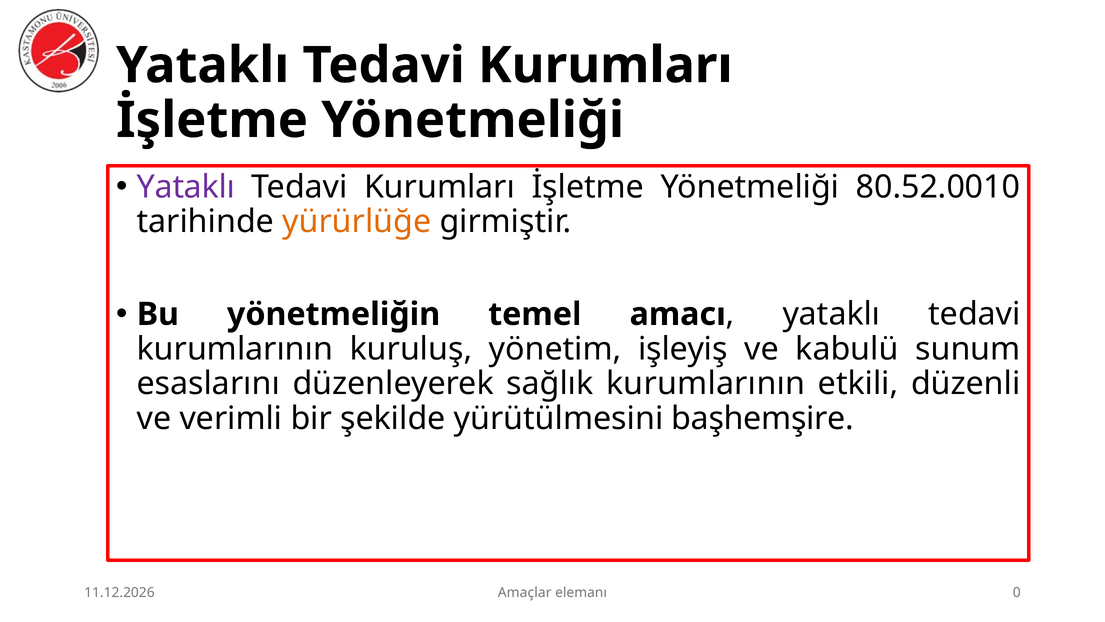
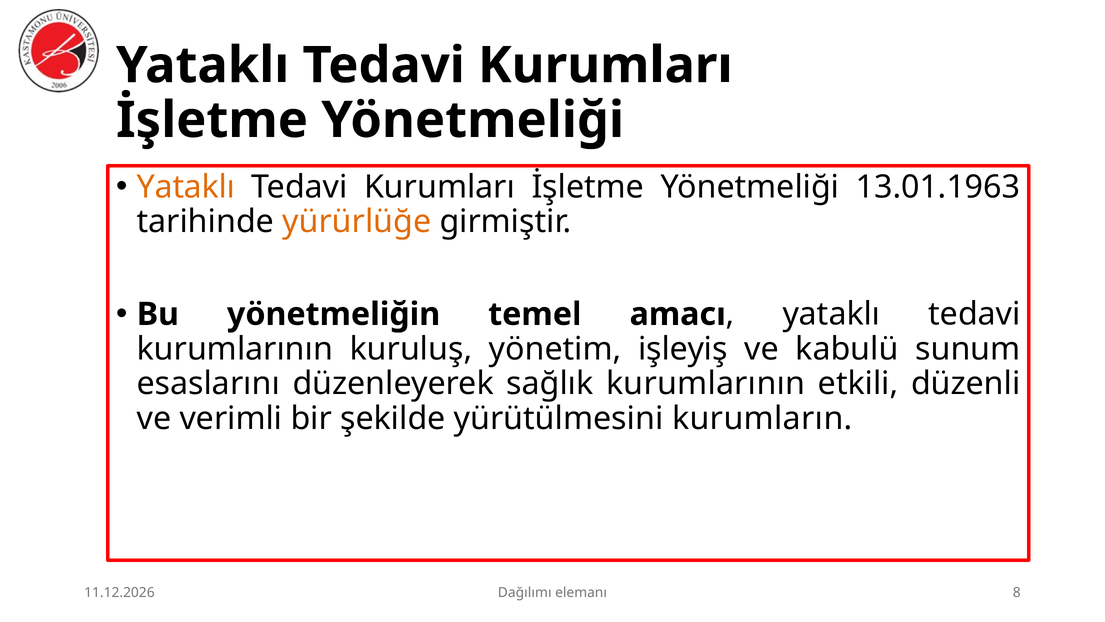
Yataklı colour: purple -> orange (186, 187)
80.52.0010: 80.52.0010 -> 13.01.1963 (938, 187)
başhemşire: başhemşire -> kurumların (762, 418)
Amaçlar: Amaçlar -> Dağılımı (525, 592)
0: 0 -> 8 (1017, 592)
